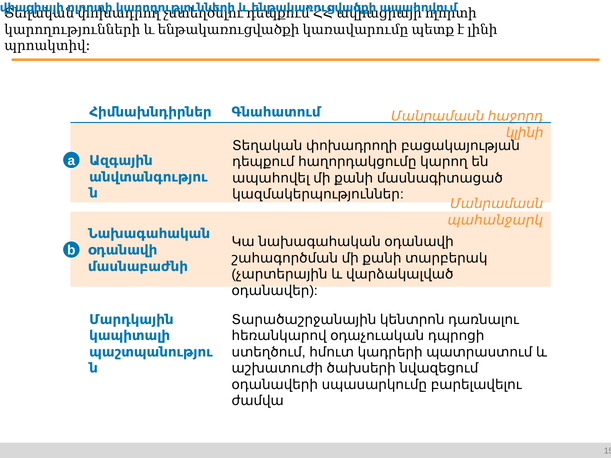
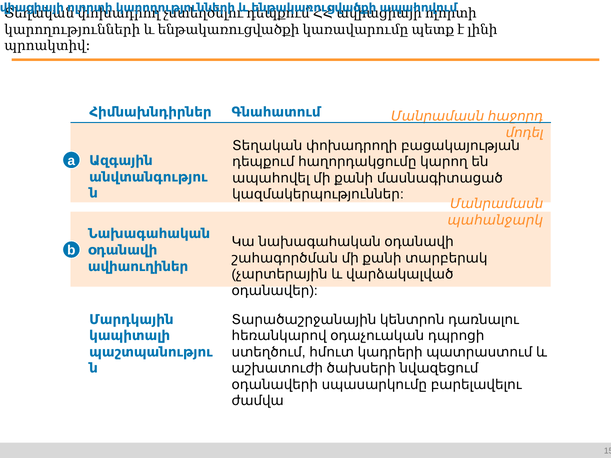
կլինի: կլինի -> մոդել (525, 133)
մասնաբաժնի: մասնաբաժնի -> ավիաուղիներ (138, 267)
